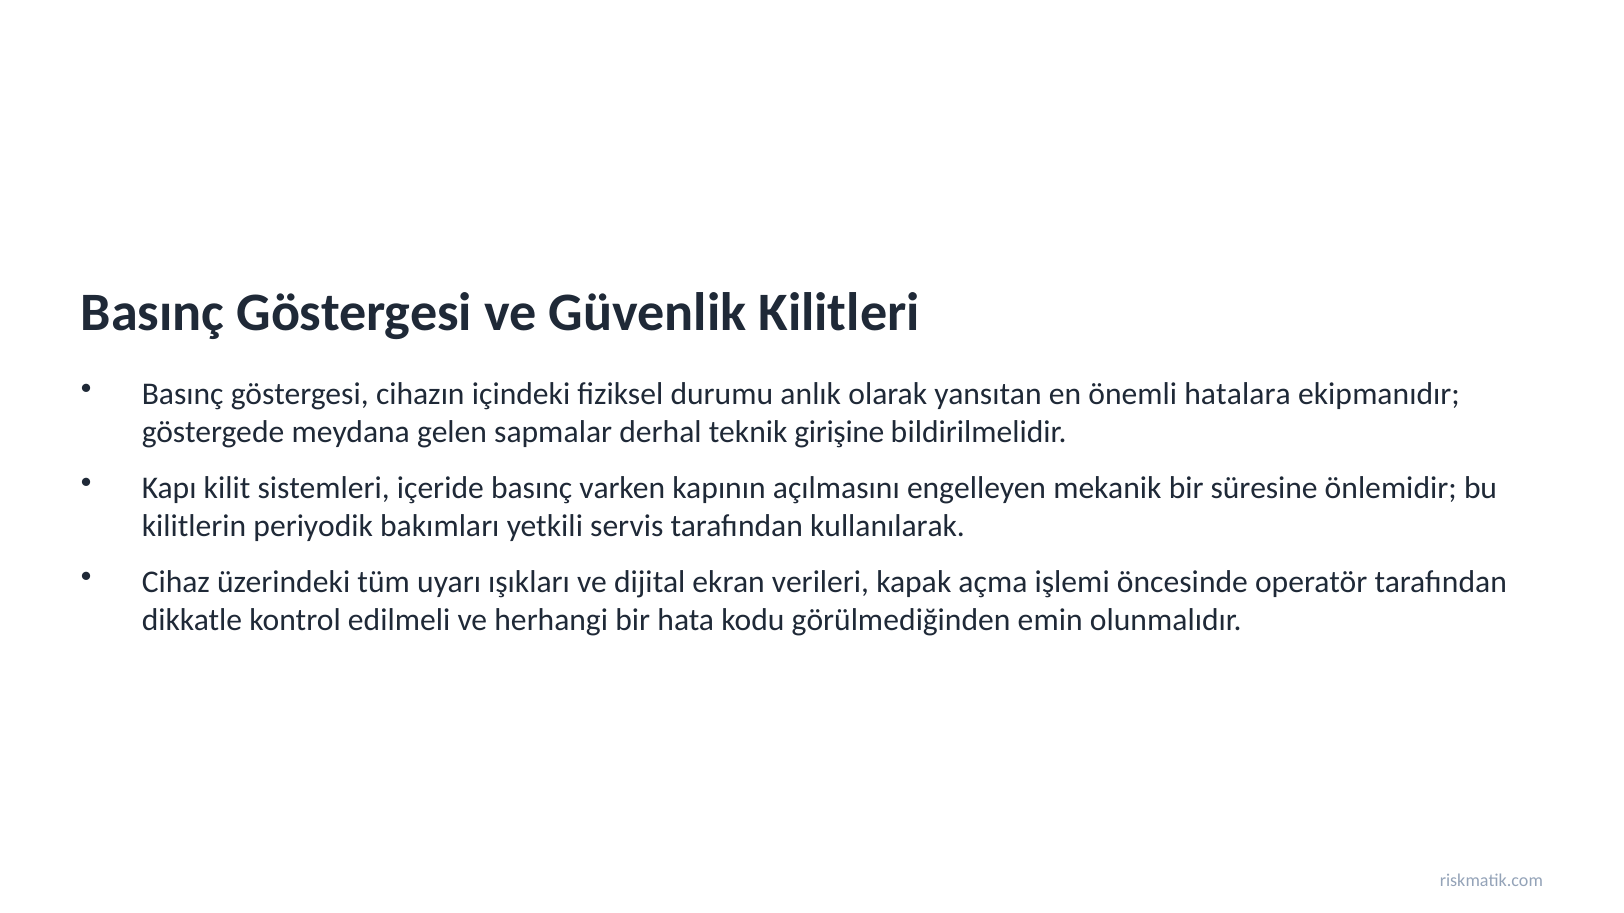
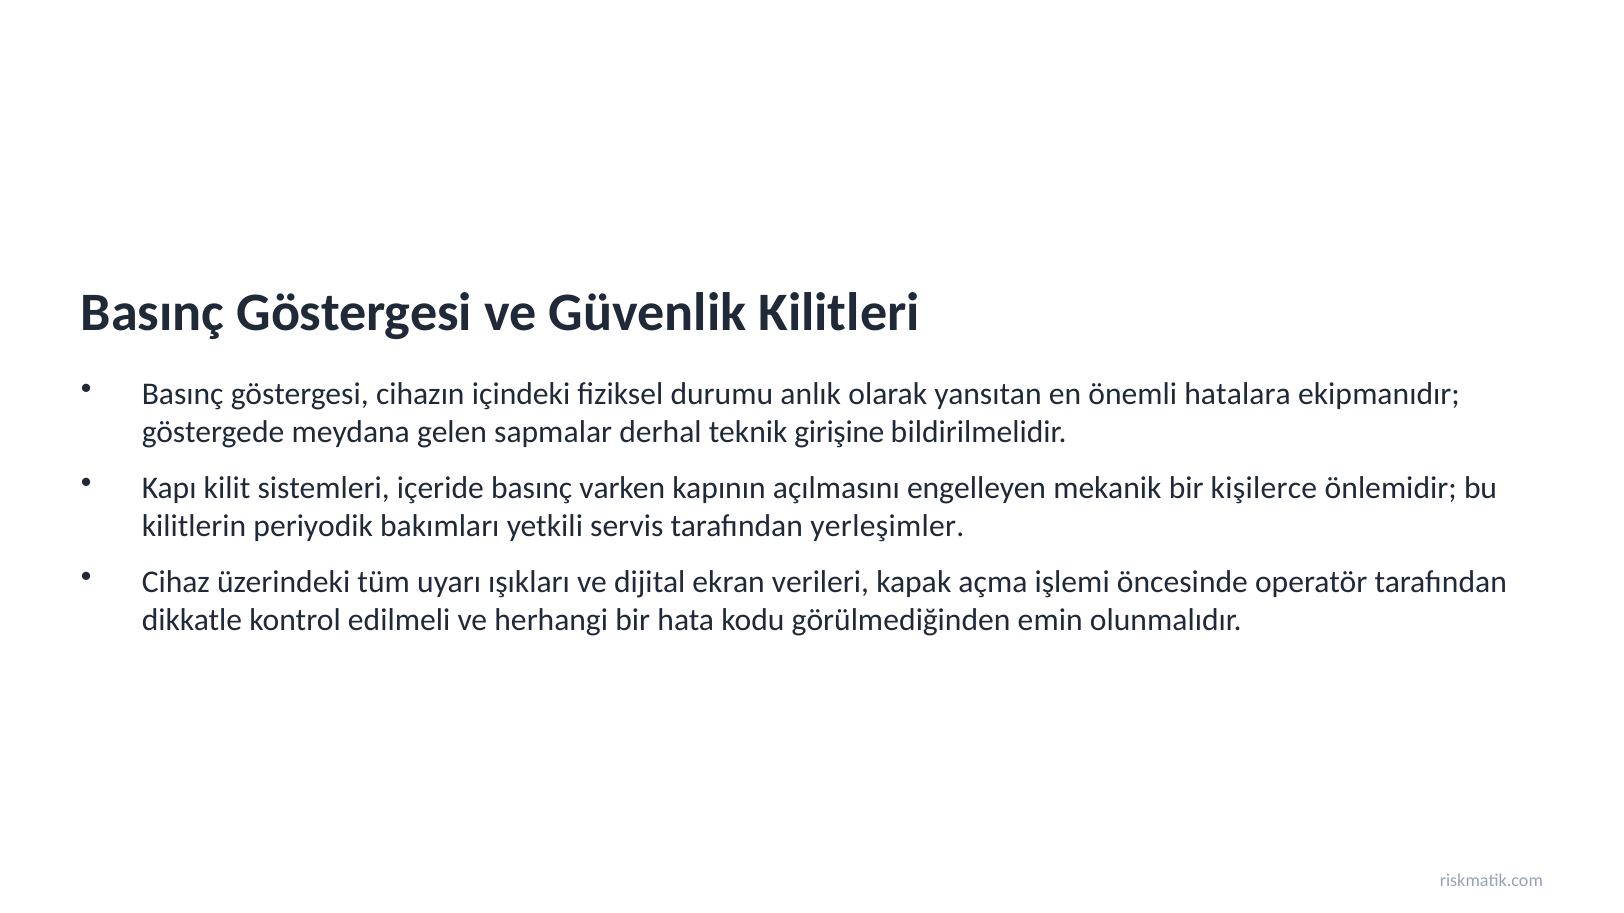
süresine: süresine -> kişilerce (1264, 488)
kullanılarak: kullanılarak -> yerleşimler (887, 526)
